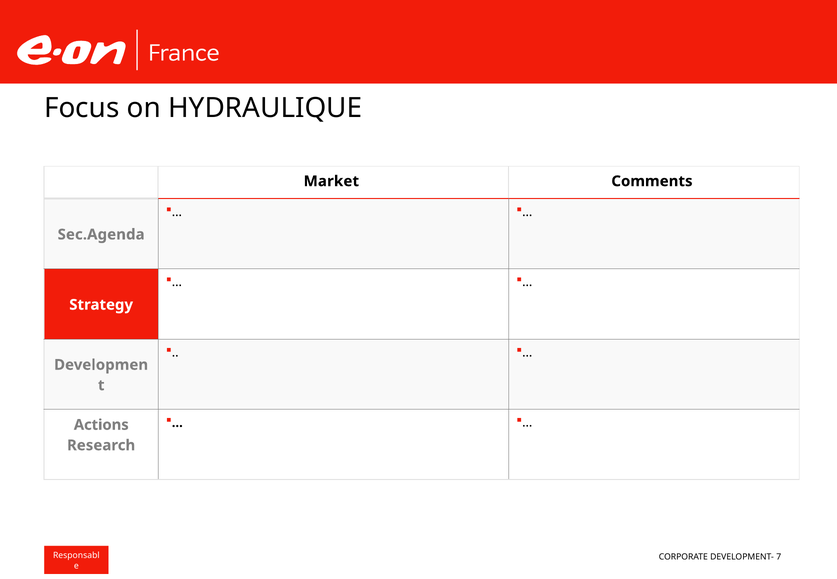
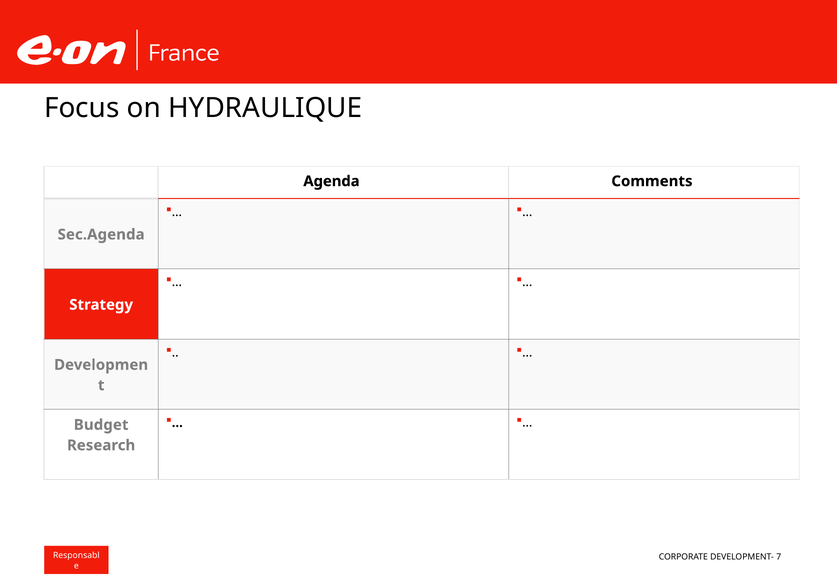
Market: Market -> Agenda (331, 181)
Actions: Actions -> Budget (101, 425)
